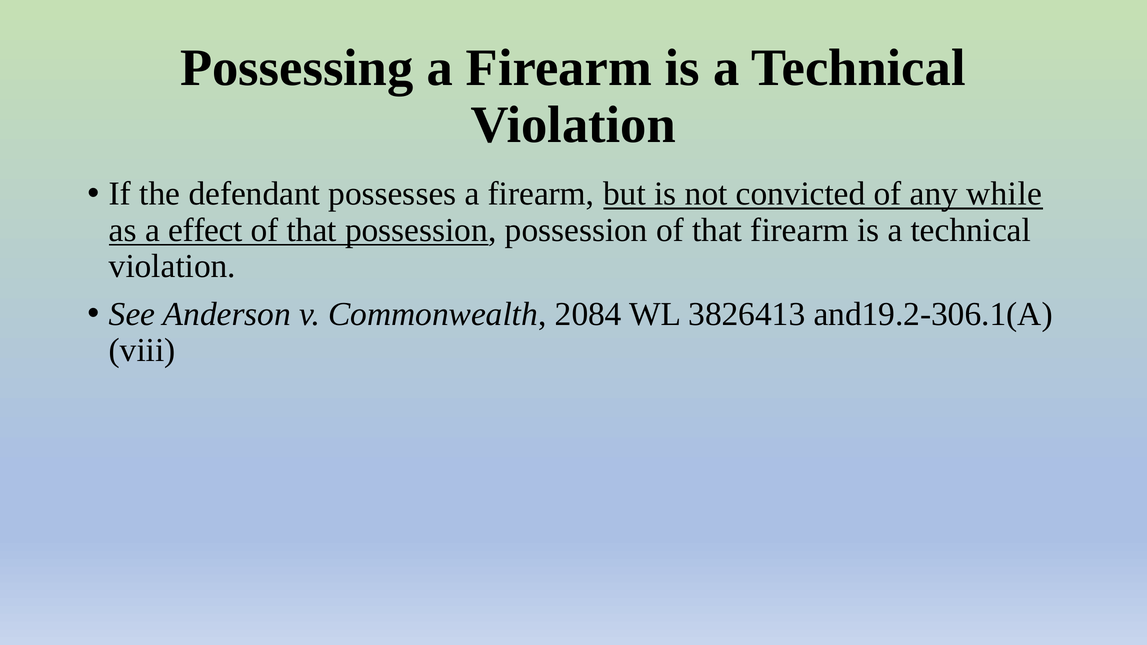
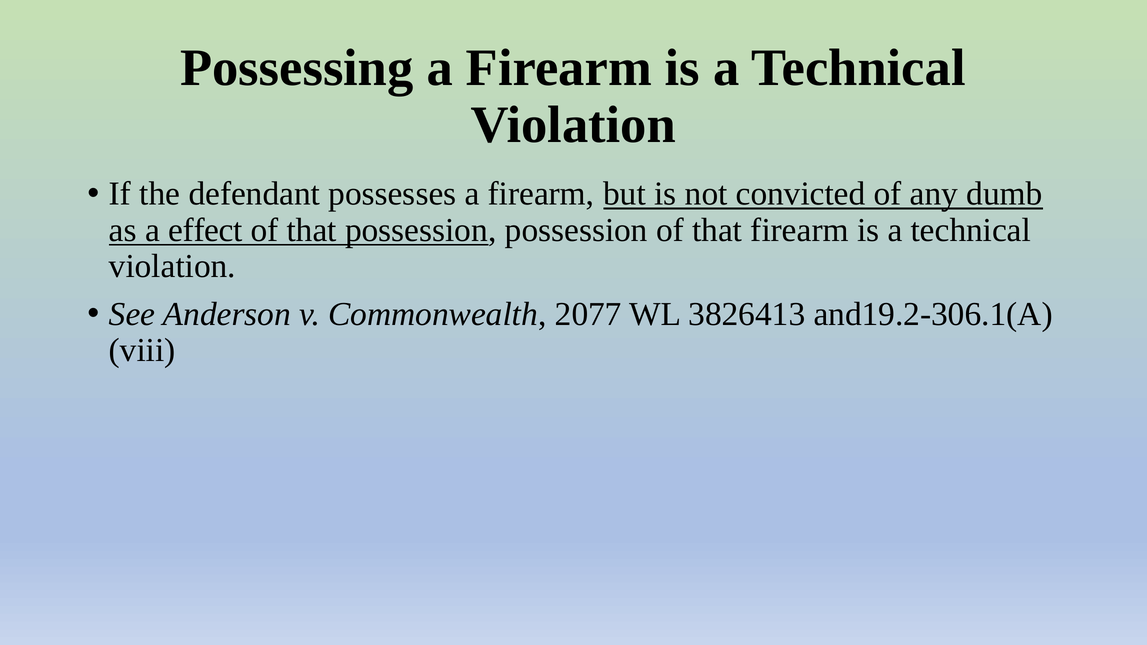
while: while -> dumb (1004, 194)
2084: 2084 -> 2077 (588, 314)
